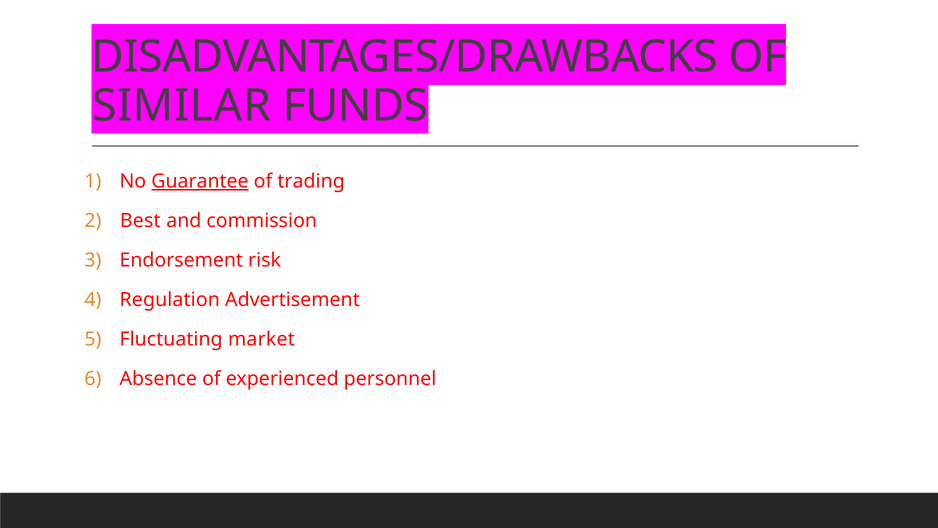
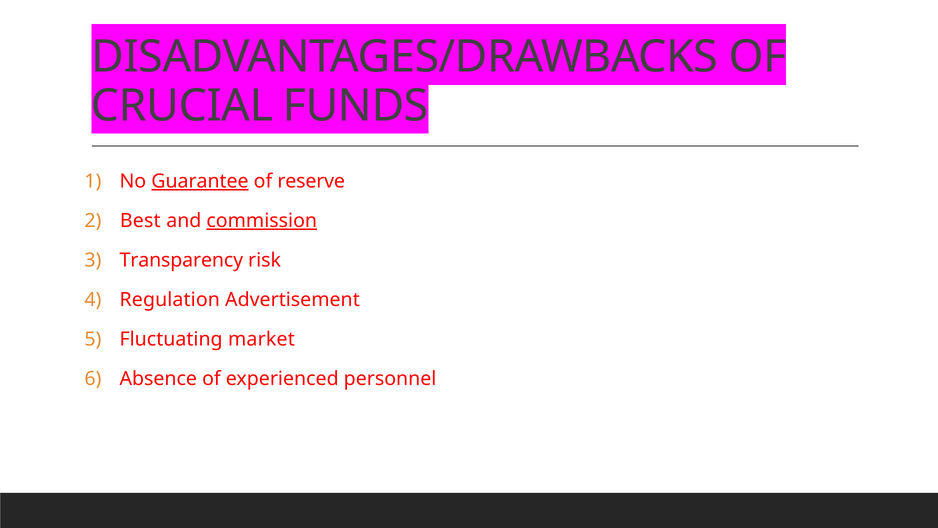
SIMILAR: SIMILAR -> CRUCIAL (182, 106)
trading: trading -> reserve (311, 181)
commission underline: none -> present (262, 221)
Endorsement: Endorsement -> Transparency (181, 260)
